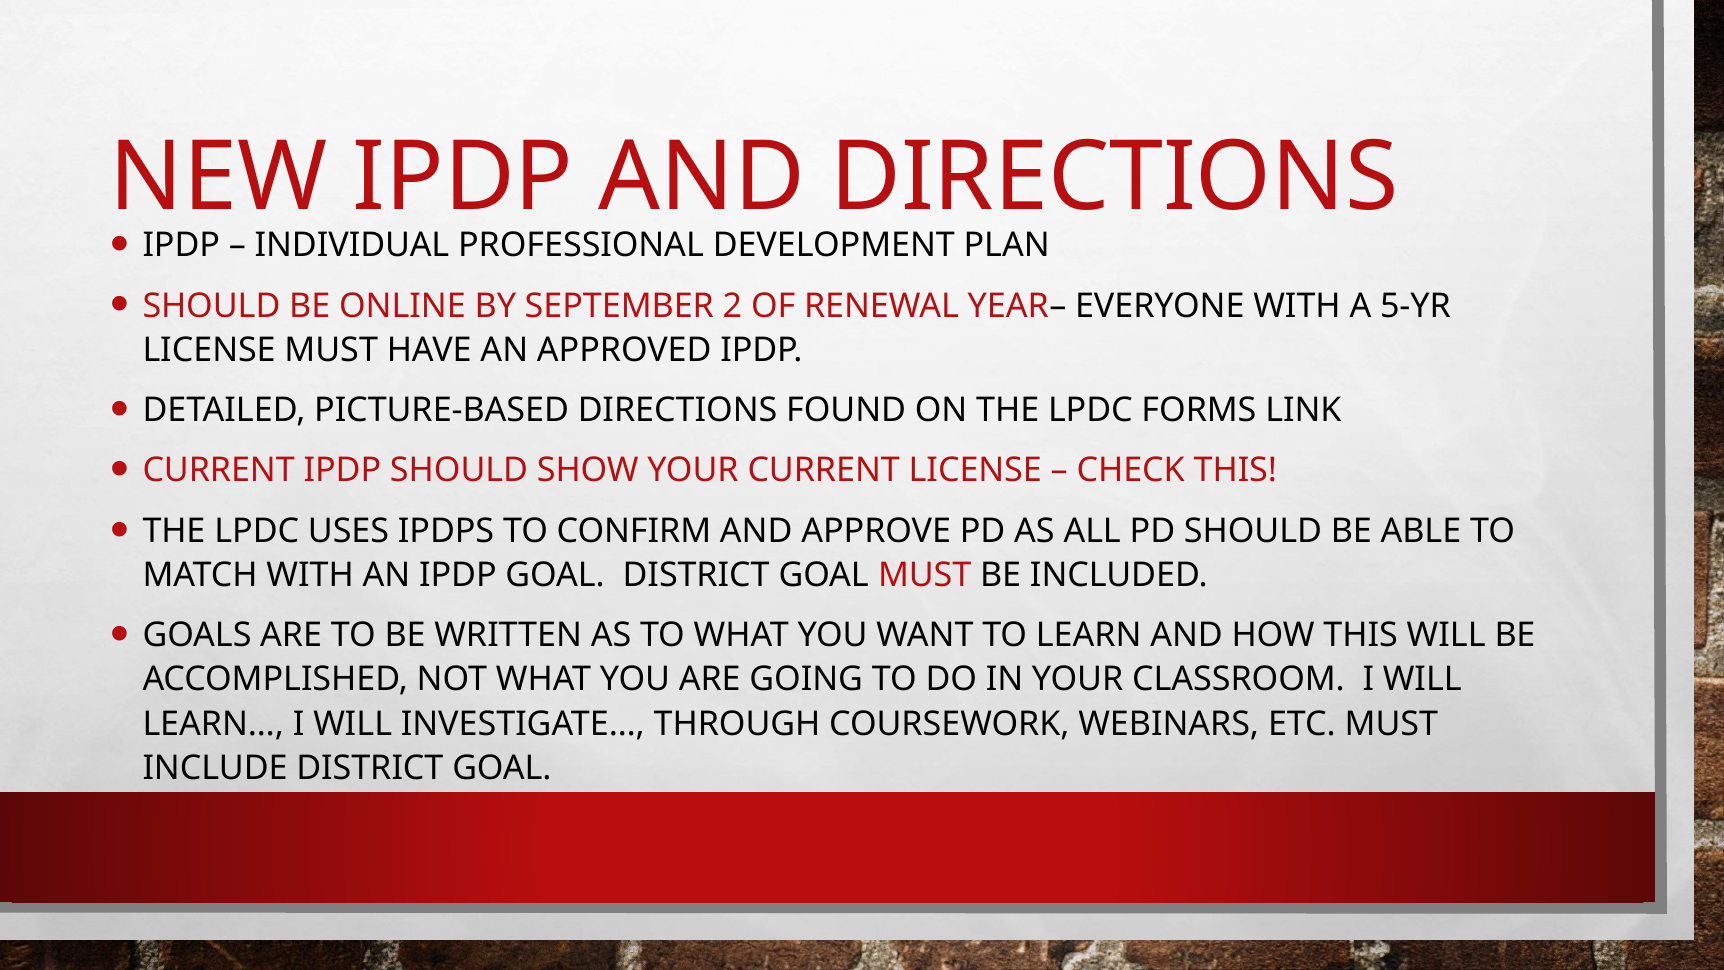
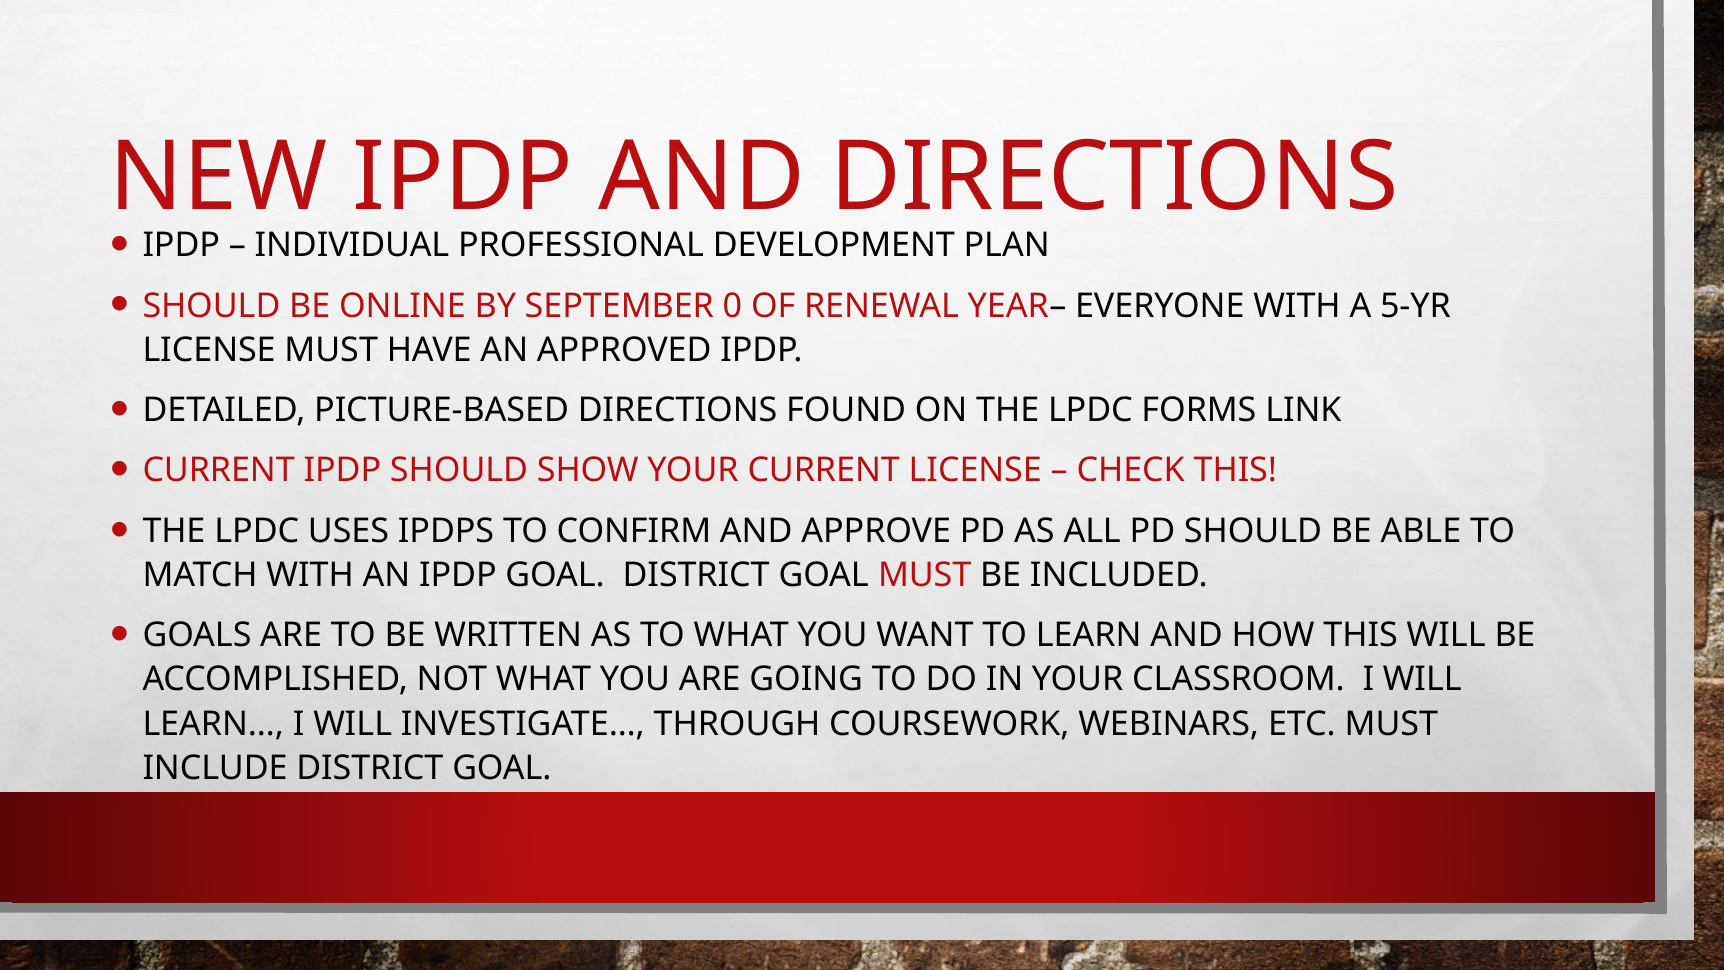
2: 2 -> 0 (732, 306)
